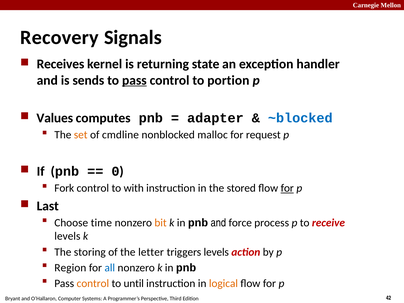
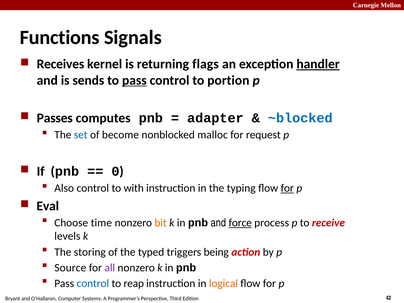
Recovery: Recovery -> Functions (60, 37)
state: state -> flags (206, 64)
handler underline: none -> present (318, 64)
Values: Values -> Passes (55, 118)
set colour: orange -> blue (81, 135)
cmdline: cmdline -> become (120, 135)
Fork: Fork -> Also (64, 188)
stored: stored -> typing (241, 188)
Last: Last -> Eval (48, 206)
force underline: none -> present (240, 223)
letter: letter -> typed (151, 252)
triggers levels: levels -> being (216, 252)
Region: Region -> Source (70, 268)
all colour: blue -> purple (110, 268)
control colour: orange -> blue (93, 283)
until: until -> reap (134, 283)
